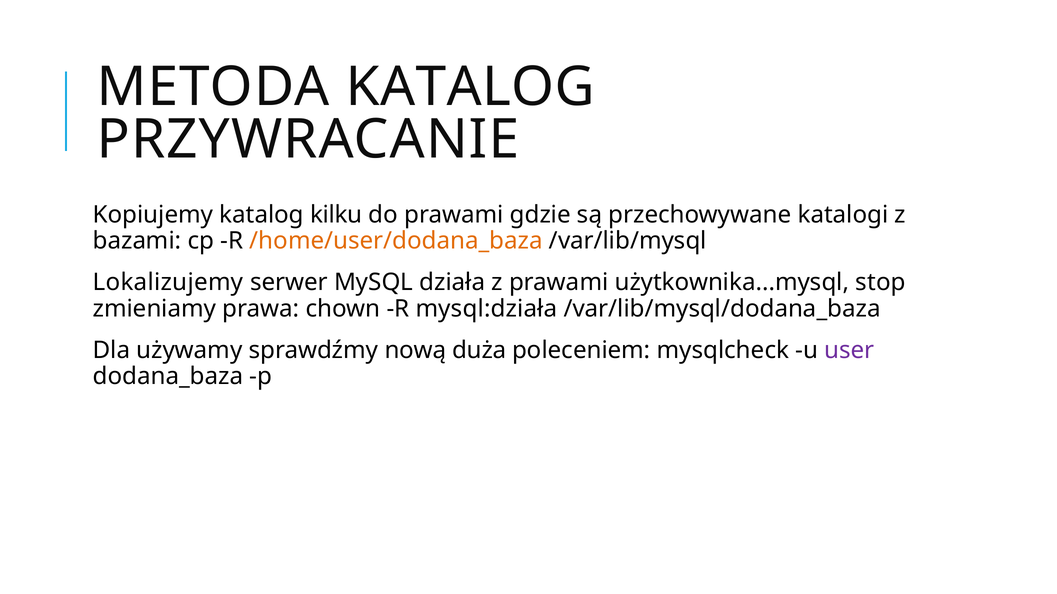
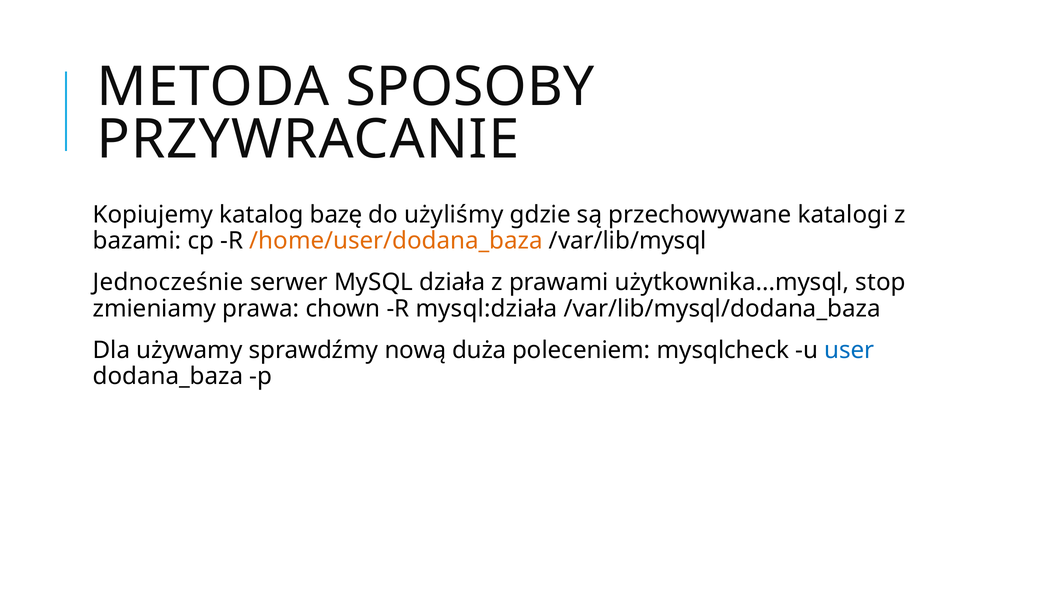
METODA KATALOG: KATALOG -> SPOSOBY (470, 87)
kilku: kilku -> bazę (336, 215)
do prawami: prawami -> użyliśmy (454, 215)
Lokalizujemy: Lokalizujemy -> Jednocześnie (168, 283)
user colour: purple -> blue (849, 350)
